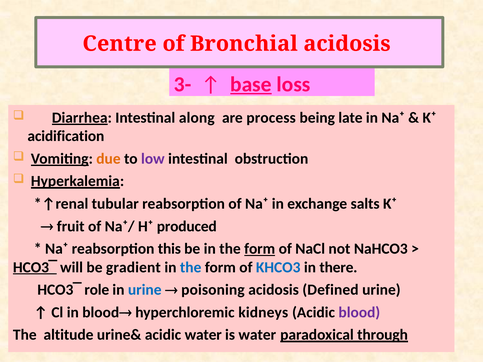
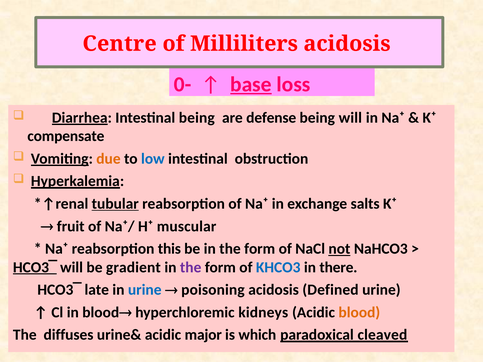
Bronchial: Bronchial -> Milliliters (244, 44)
3-: 3- -> 0- (183, 84)
Intestinal along: along -> being (197, 118)
process: process -> defense (271, 118)
being late: late -> will (350, 118)
acidification: acidification -> compensate (66, 136)
low colour: purple -> blue (153, 159)
tubular underline: none -> present (115, 204)
produced: produced -> muscular (187, 226)
form underline: present -> none (260, 249)
not underline: none -> present (339, 249)
the colour: blue -> purple (191, 267)
role: role -> late (97, 290)
blood colour: purple -> orange (359, 313)
altitude: altitude -> diffuses (68, 335)
acidic water: water -> major (203, 335)
is water: water -> which (257, 335)
through: through -> cleaved (382, 335)
